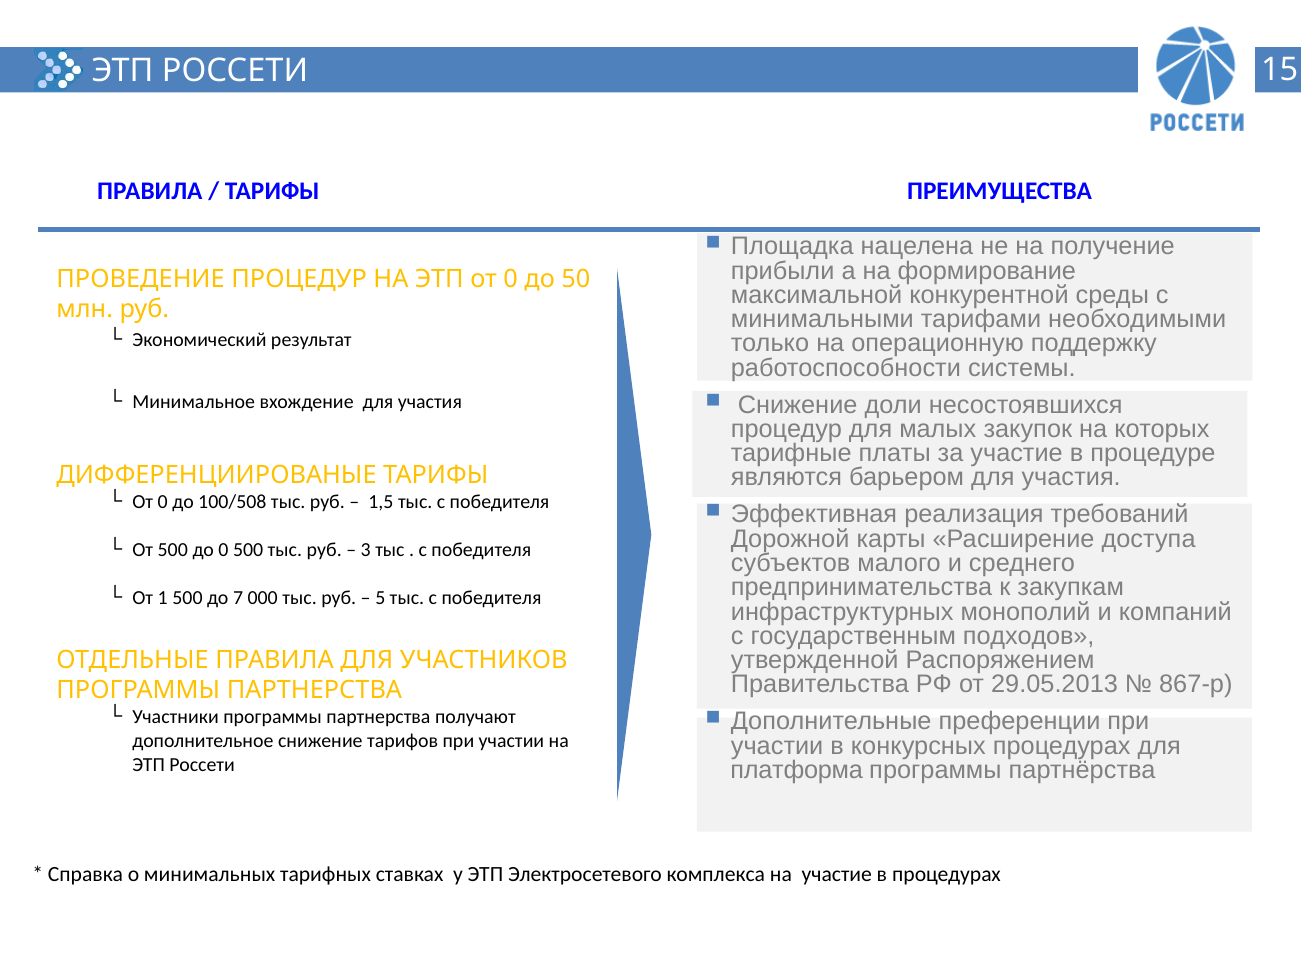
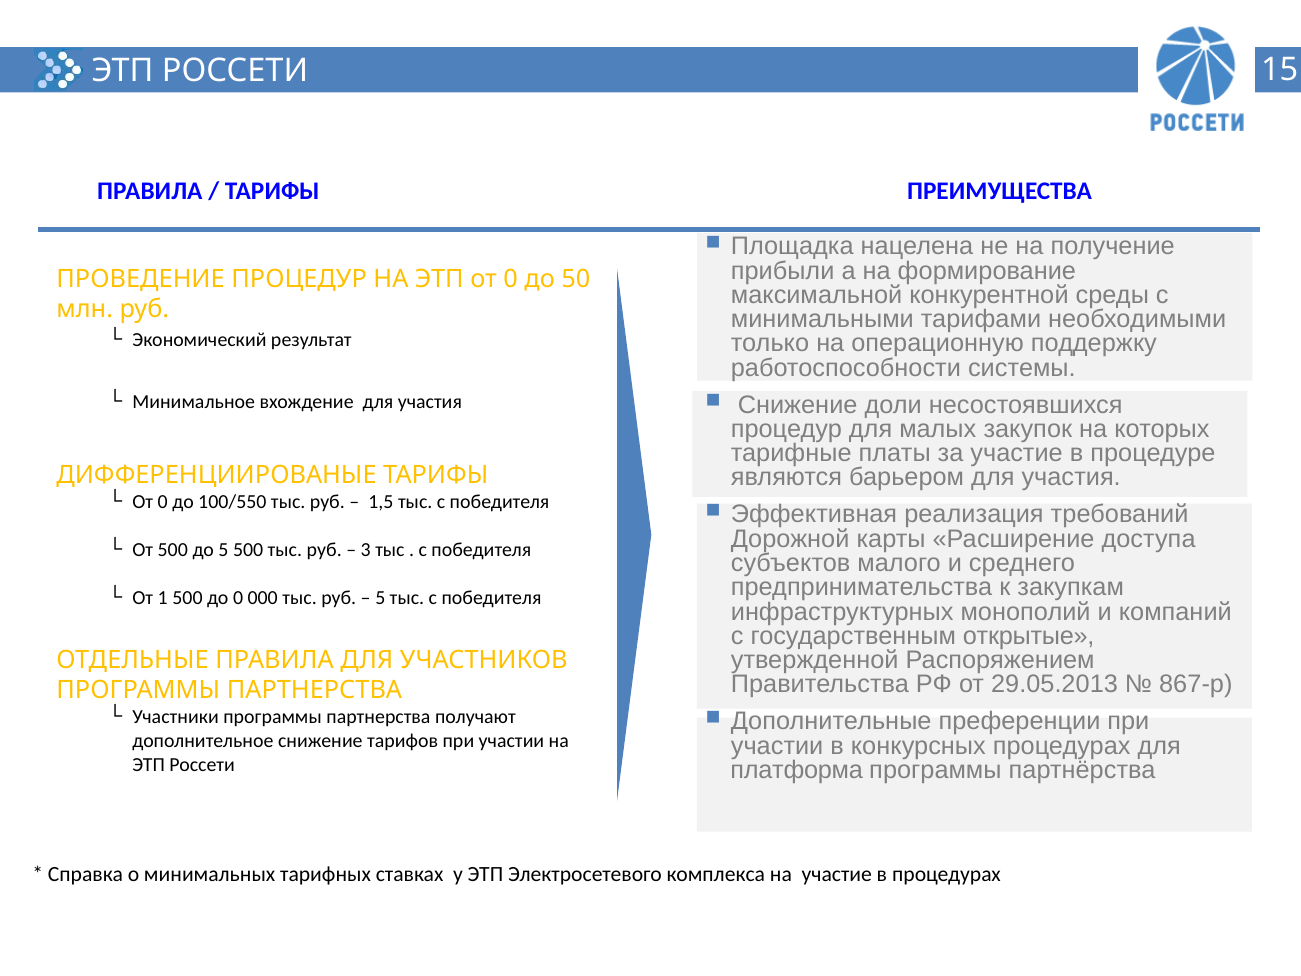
100/508: 100/508 -> 100/550 (232, 502)
до 0: 0 -> 5 (223, 550)
до 7: 7 -> 0 (238, 598)
подходов: подходов -> открытые (1029, 636)
